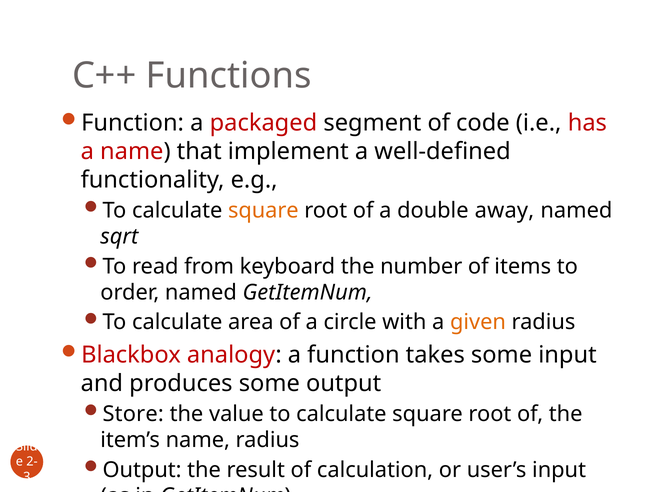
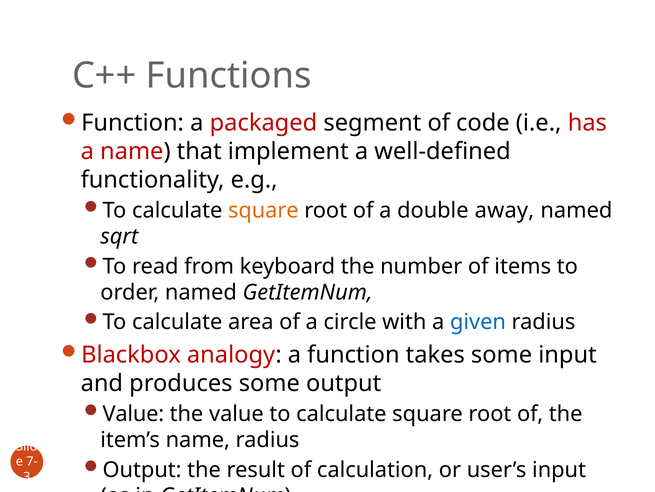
given colour: orange -> blue (478, 322)
Store: Store -> Value (133, 413)
2-: 2- -> 7- (32, 461)
